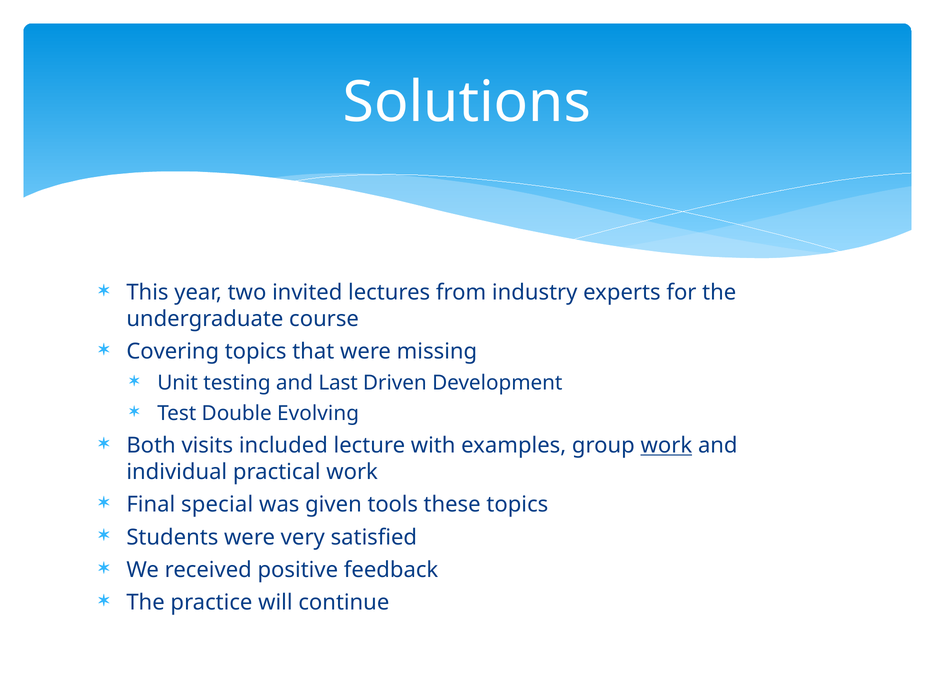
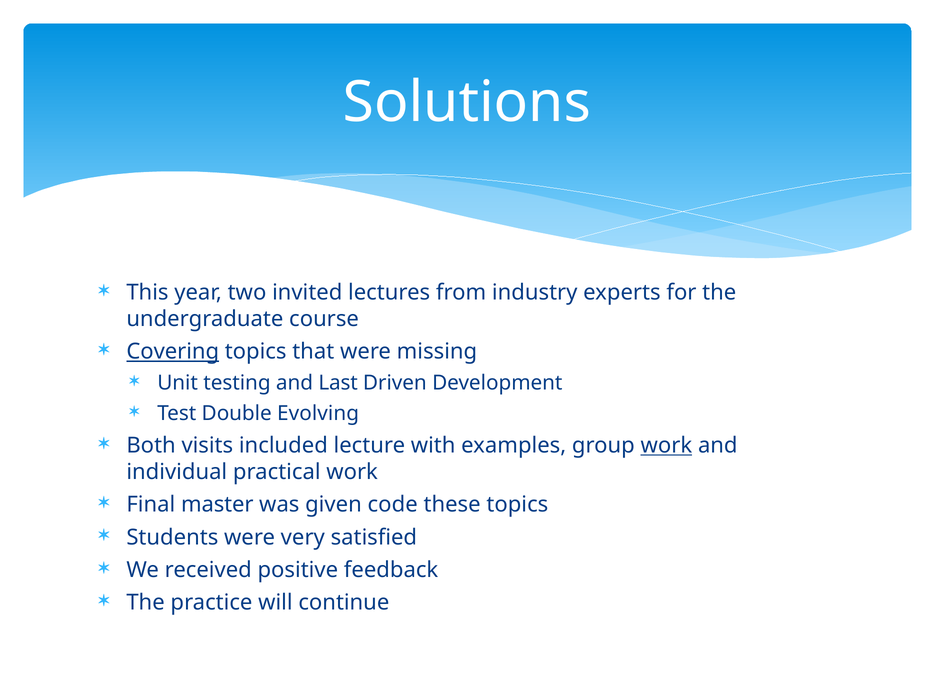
Covering underline: none -> present (173, 352)
special: special -> master (217, 505)
tools: tools -> code (393, 505)
